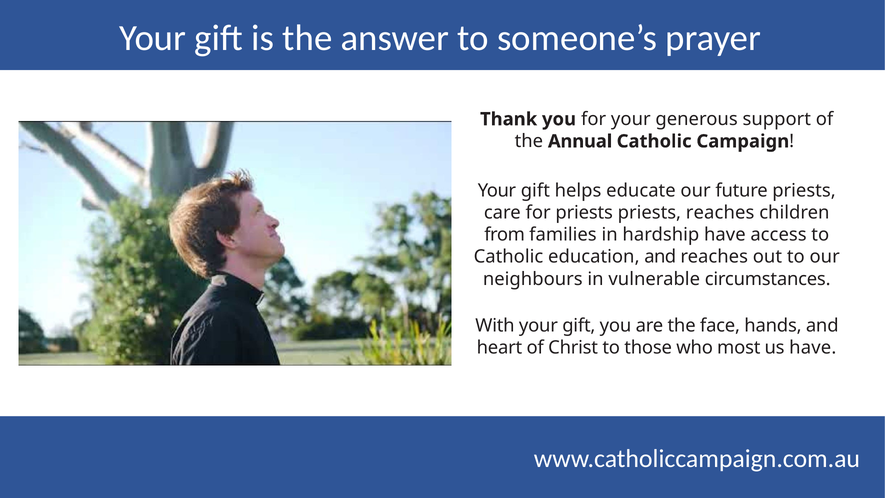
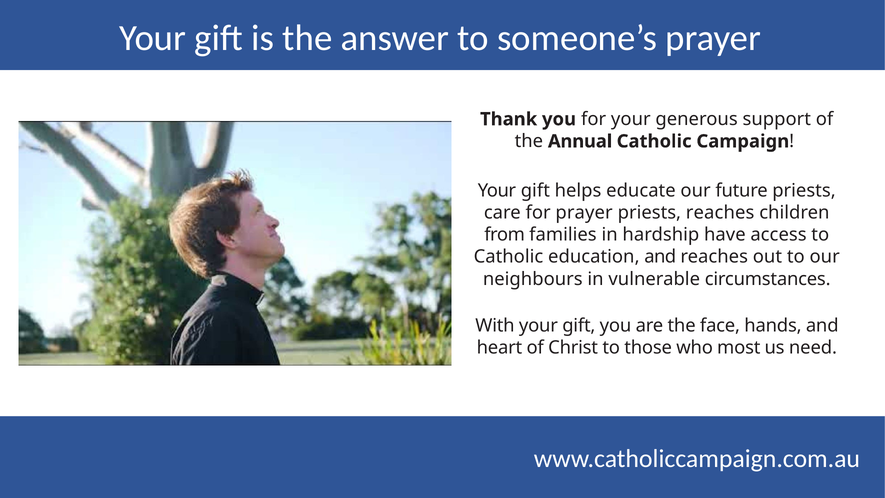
for priests: priests -> prayer (584, 213)
us have: have -> need (813, 348)
